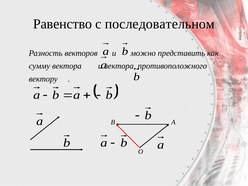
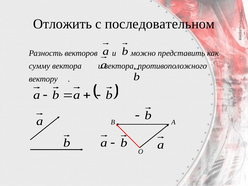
Равенство: Равенство -> Отложить (63, 24)
